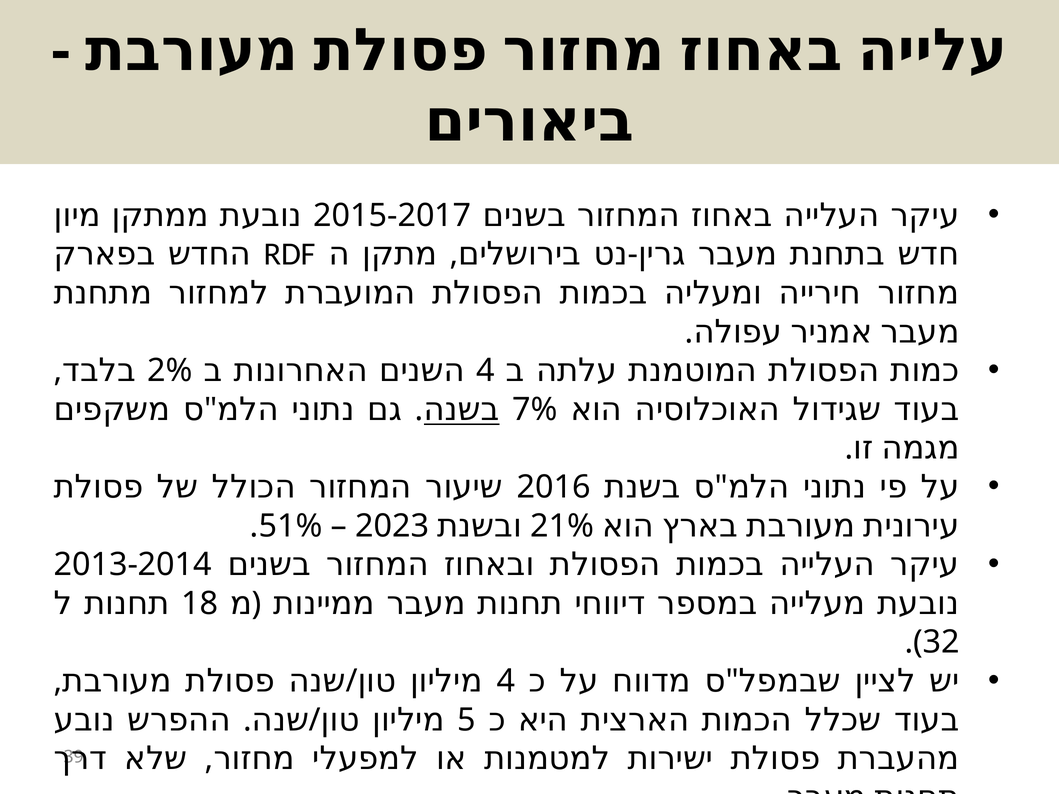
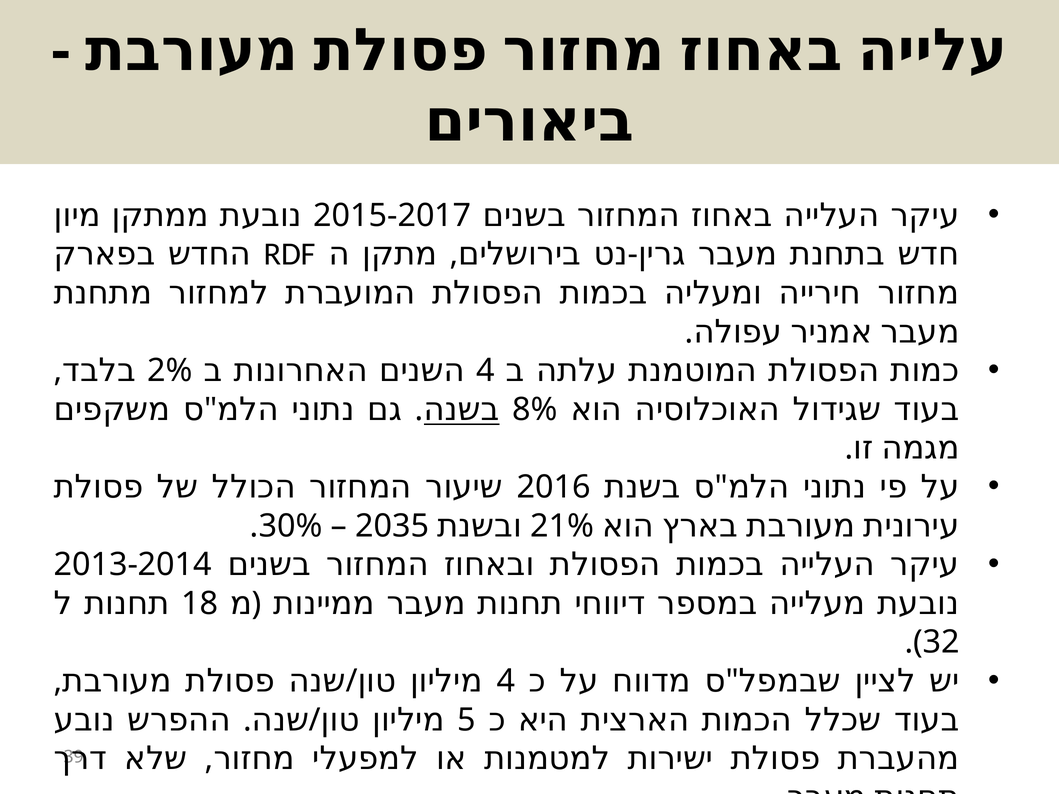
7%: 7% -> 8% (535, 410)
51%: 51% -> 30% (291, 526)
2023: 2023 -> 2035 (392, 526)
